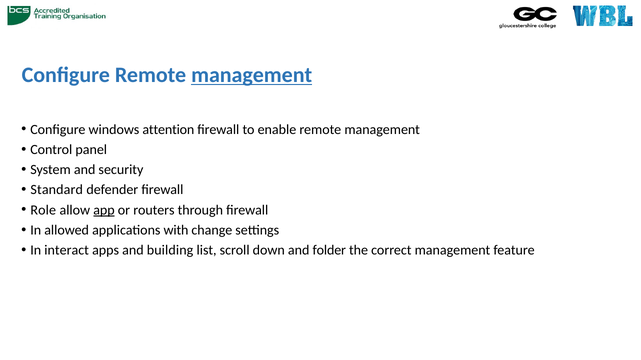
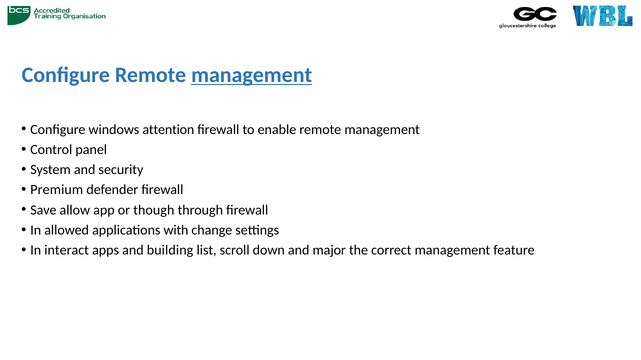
Standard: Standard -> Premium (57, 190)
Role: Role -> Save (43, 210)
app underline: present -> none (104, 210)
routers: routers -> though (154, 210)
folder: folder -> major (329, 251)
